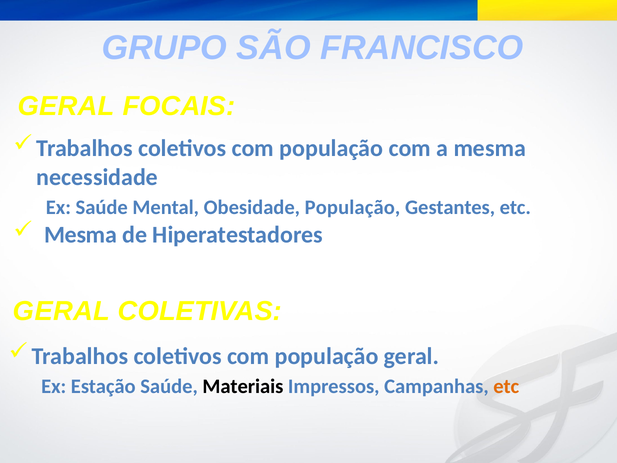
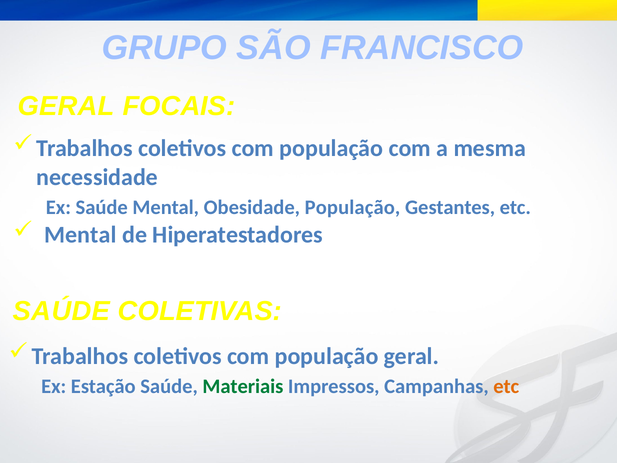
Mesma: Mesma -> Mental (80, 235)
GERAL: GERAL -> SAÚDE (61, 311)
Materiais colour: black -> green (243, 386)
